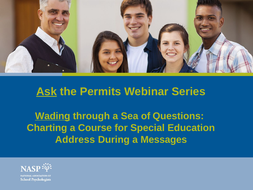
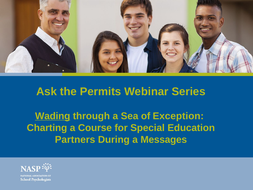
Ask underline: present -> none (47, 91)
Questions: Questions -> Exception (178, 116)
Address: Address -> Partners (75, 139)
